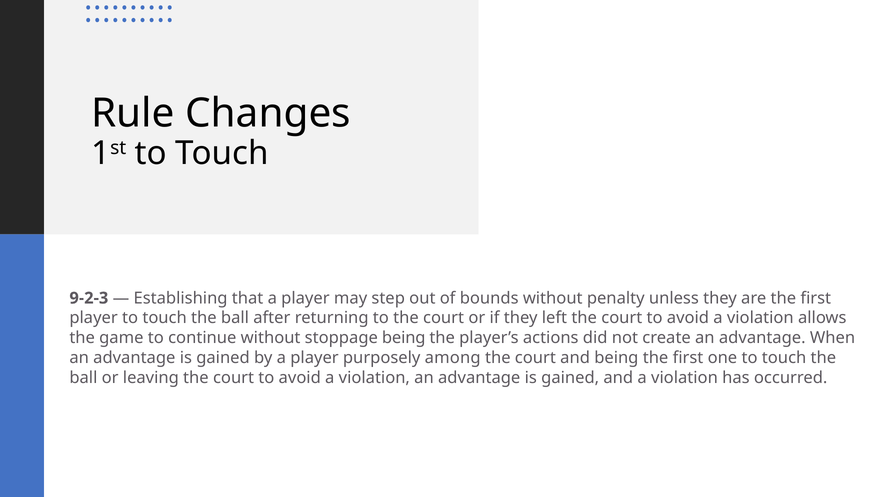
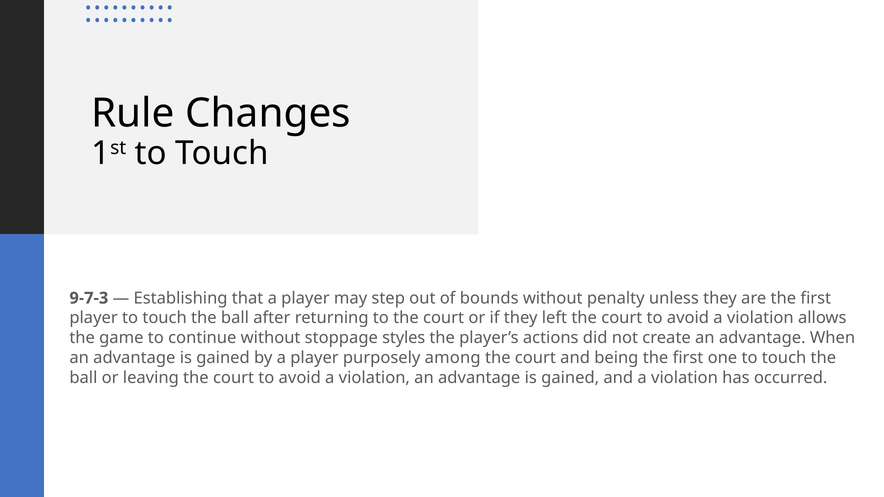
9-2-3: 9-2-3 -> 9-7-3 (89, 298)
stoppage being: being -> styles (404, 338)
